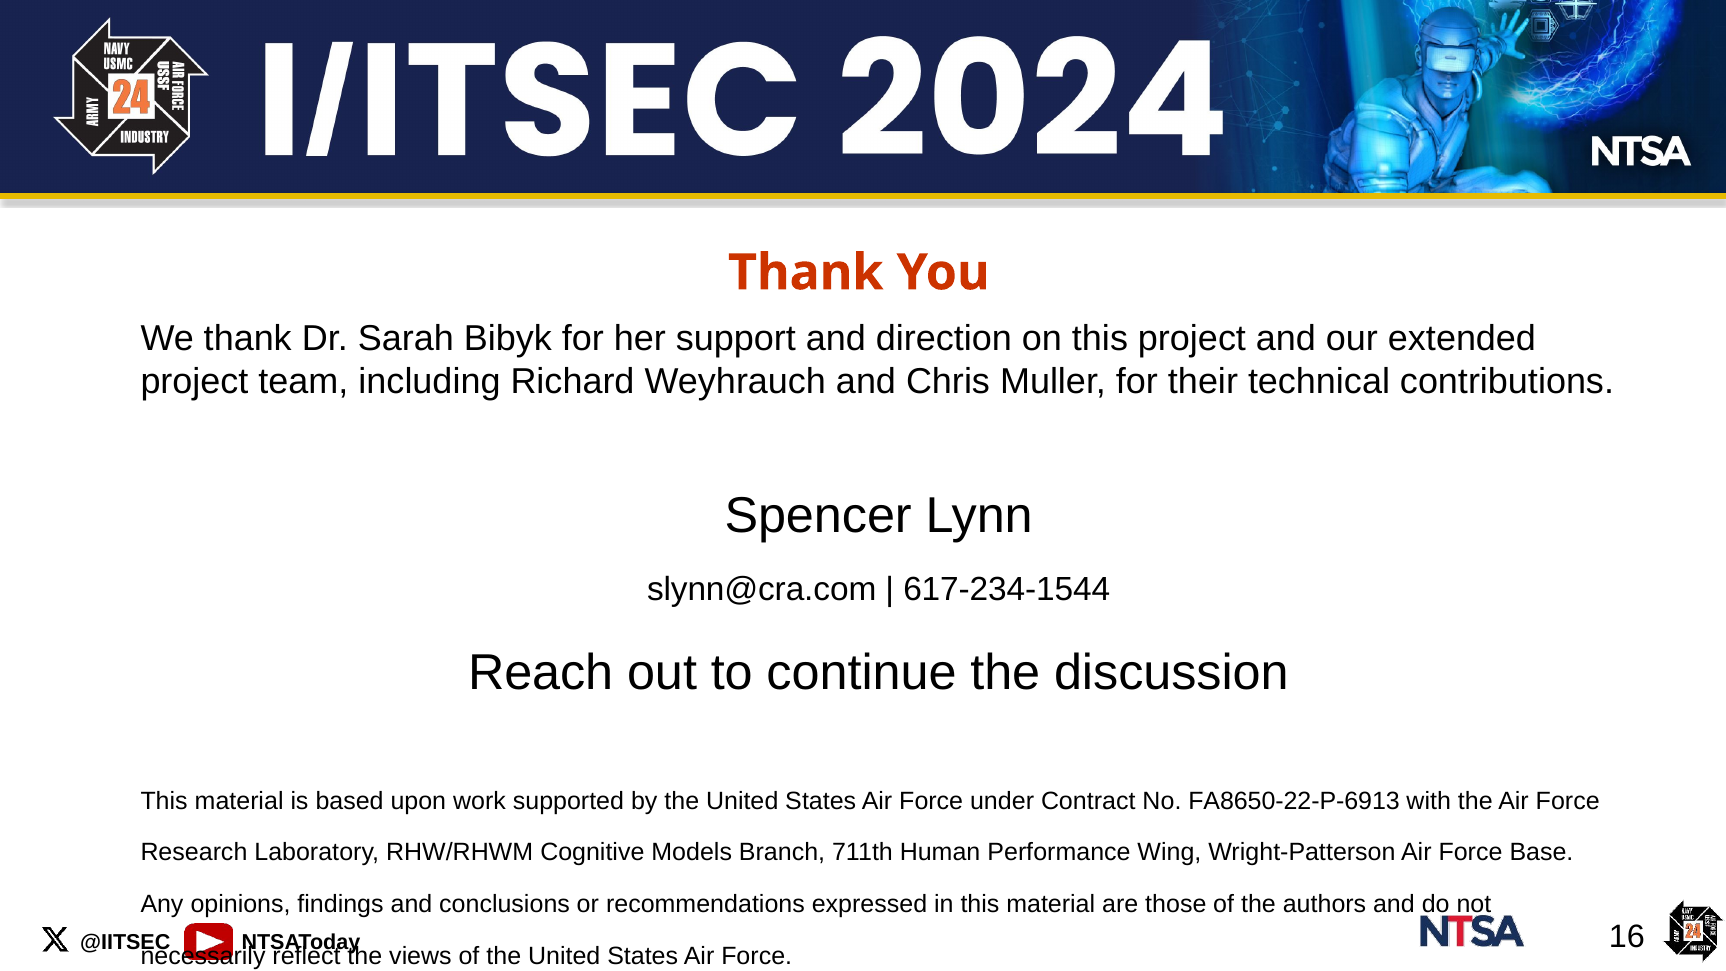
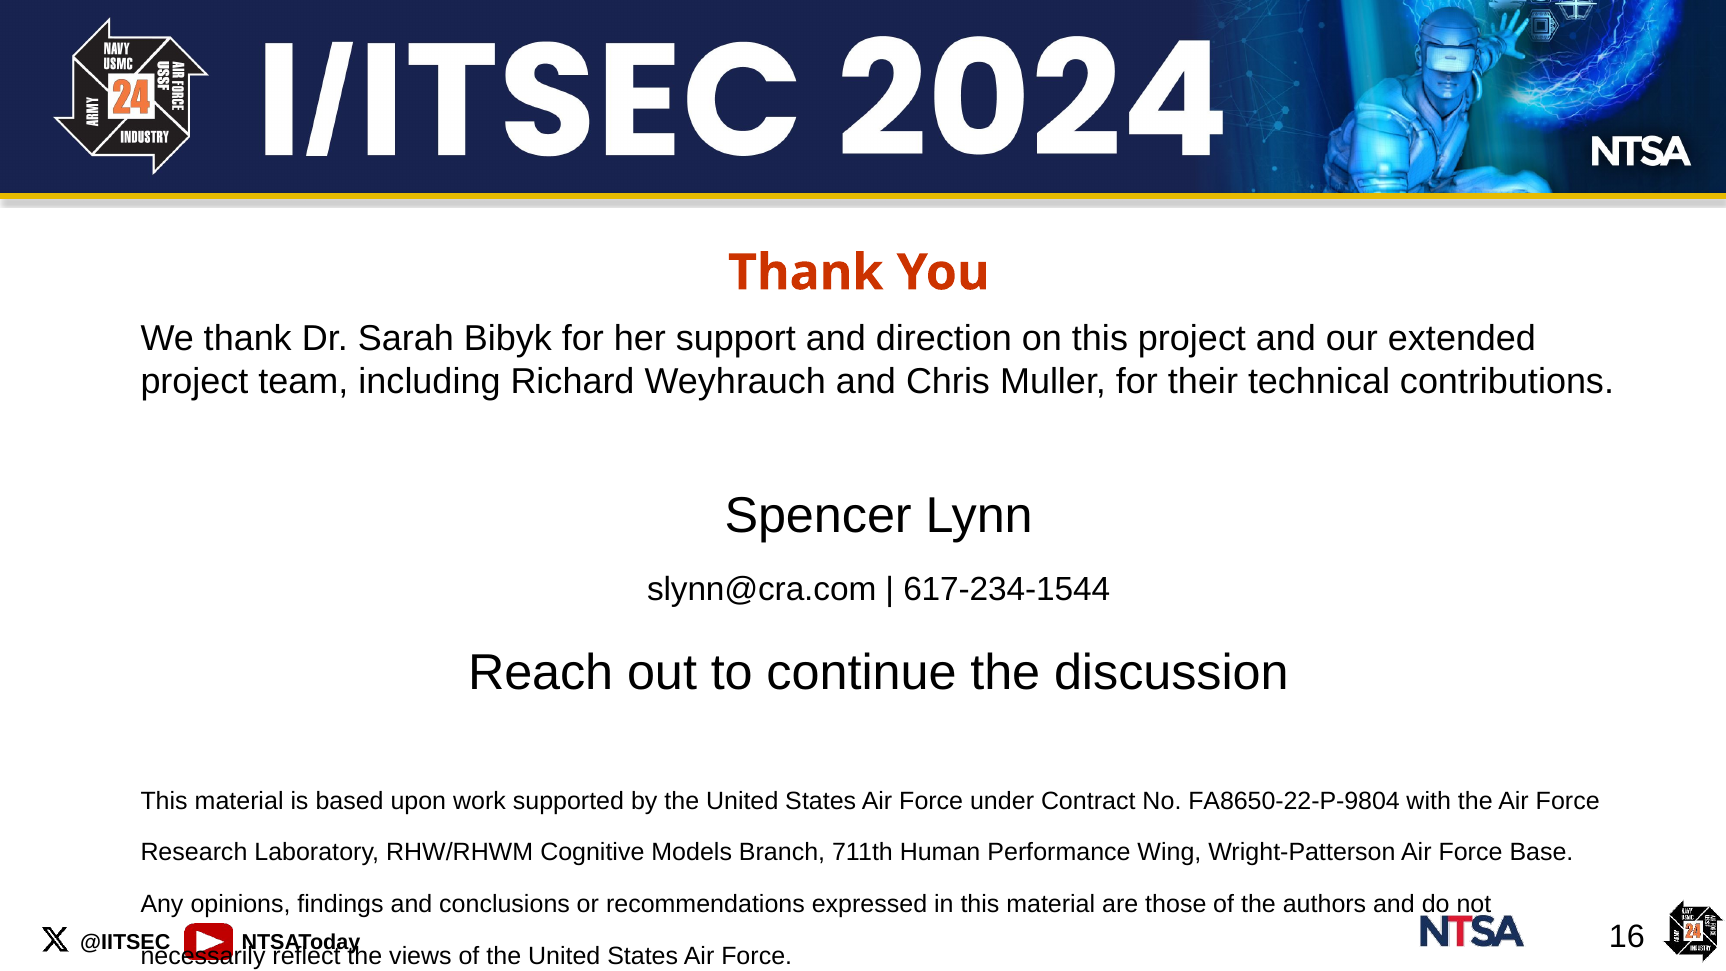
FA8650-22-P-6913: FA8650-22-P-6913 -> FA8650-22-P-9804 (1294, 801)
